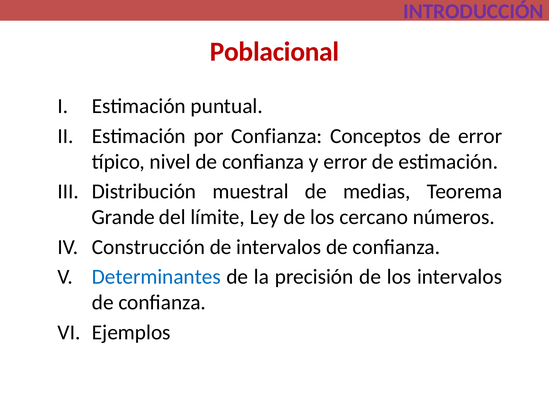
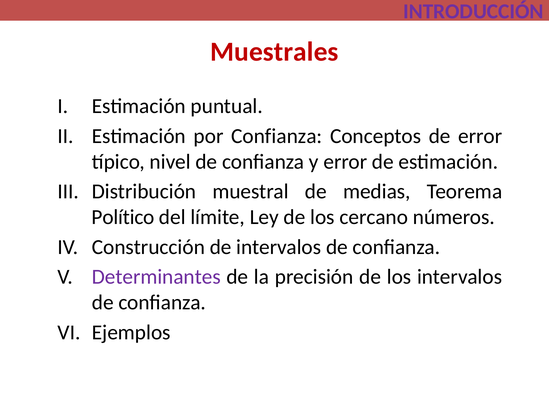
Poblacional: Poblacional -> Muestrales (274, 52)
Grande: Grande -> Político (123, 217)
Determinantes colour: blue -> purple (156, 277)
